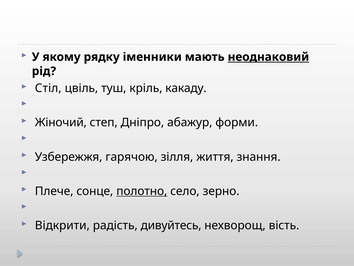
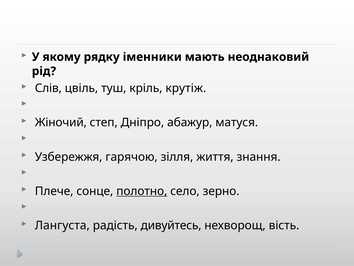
неоднаковий underline: present -> none (268, 57)
Стіл: Стіл -> Слів (48, 88)
какаду: какаду -> крутіж (186, 88)
форми: форми -> матуся (237, 122)
Відкрити: Відкрити -> Лангуста (62, 225)
